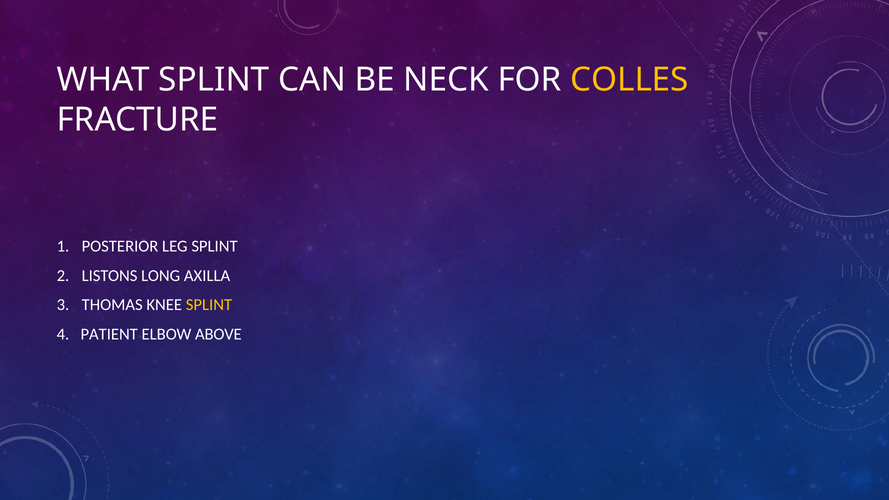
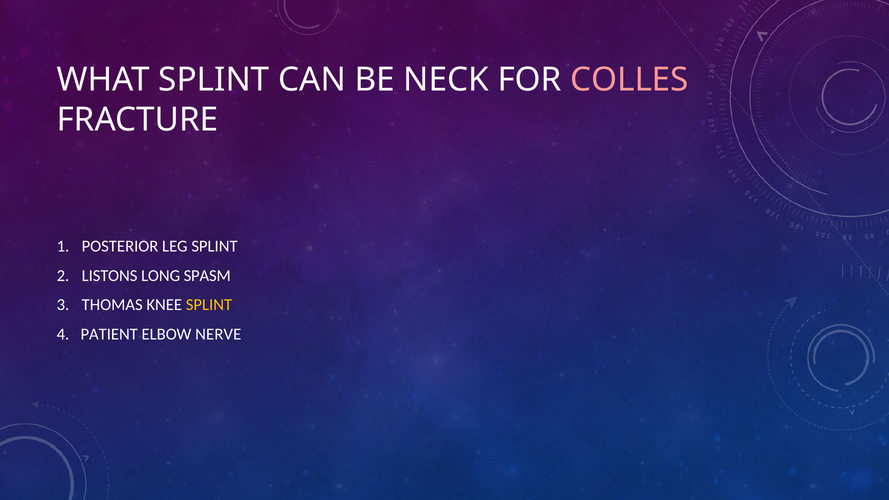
COLLES colour: yellow -> pink (629, 80)
AXILLA: AXILLA -> SPASM (207, 276)
ABOVE: ABOVE -> NERVE (218, 334)
